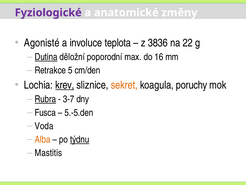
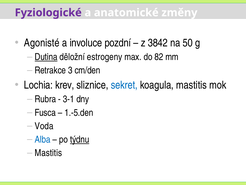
teplota: teplota -> pozdní (118, 43)
3836: 3836 -> 3842 (158, 43)
22: 22 -> 50 (188, 43)
poporodní: poporodní -> estrogeny (105, 57)
16: 16 -> 82 (159, 57)
5: 5 -> 3 (70, 70)
krev underline: present -> none (65, 85)
sekret colour: orange -> blue (124, 85)
koagula poruchy: poruchy -> mastitis (192, 85)
Rubra underline: present -> none (45, 99)
3-7: 3-7 -> 3-1 (69, 99)
5.-5.den: 5.-5.den -> 1.-5.den (79, 112)
Alba colour: orange -> blue (43, 139)
